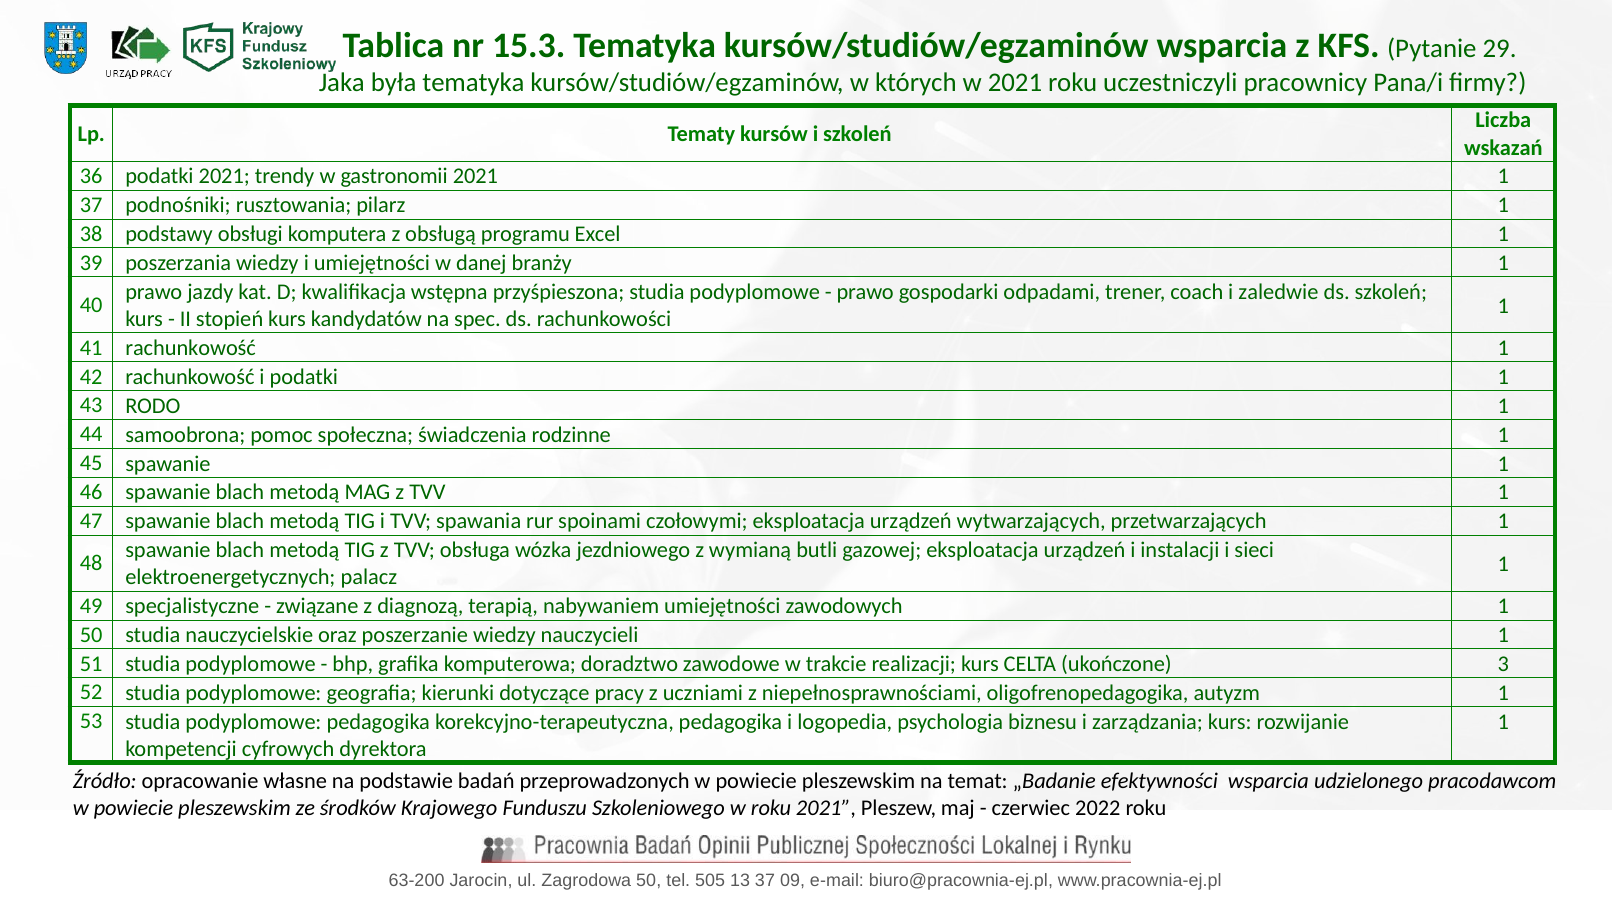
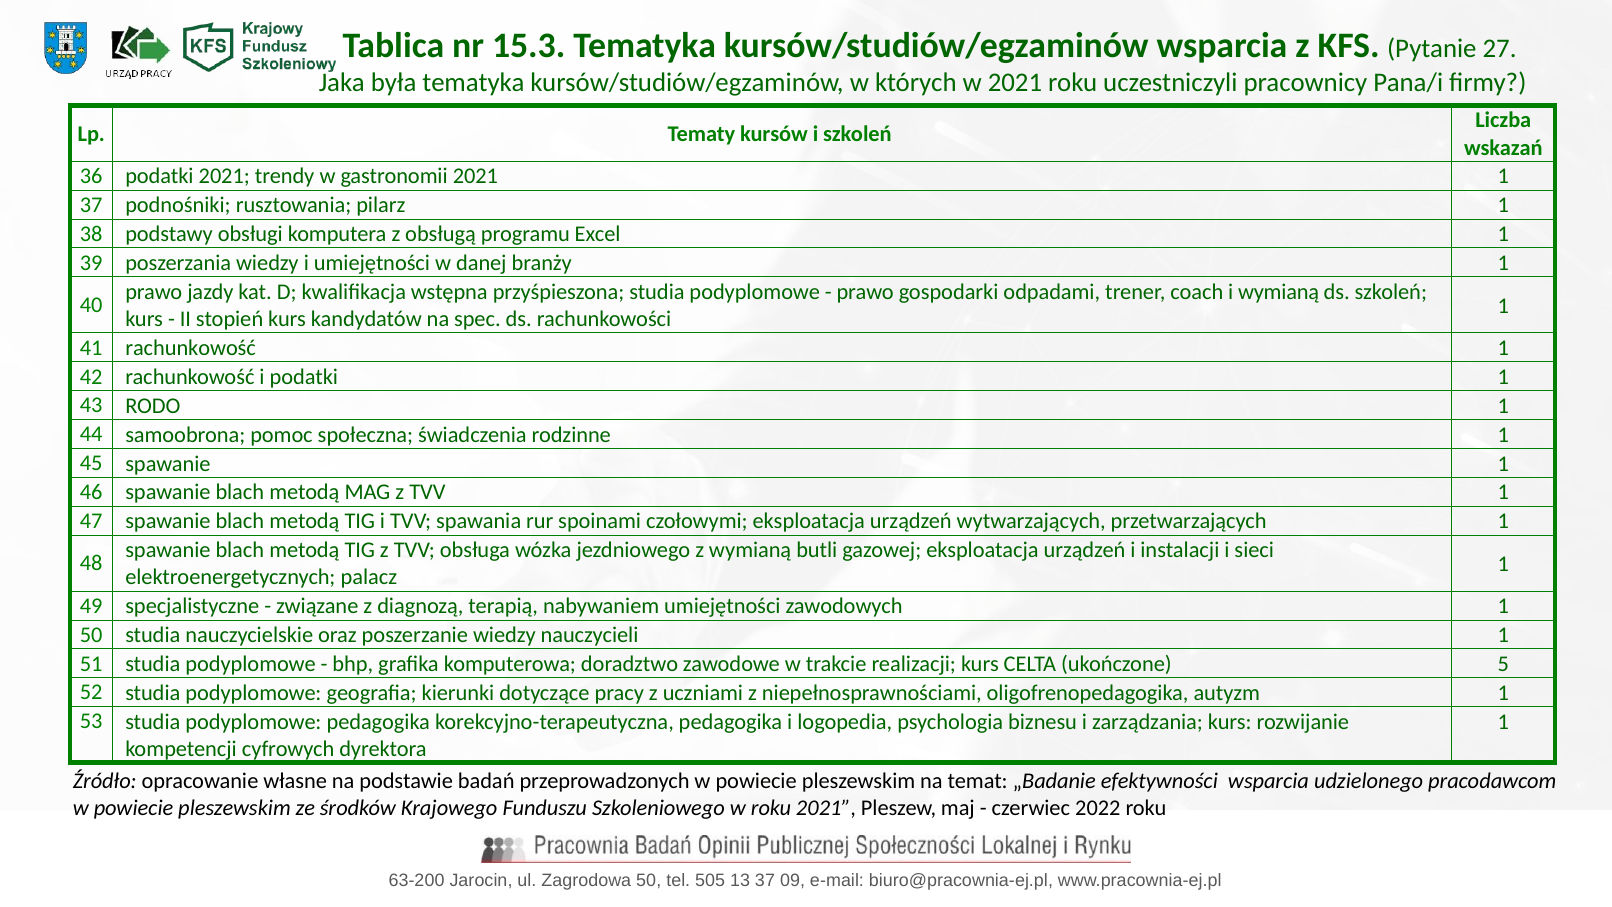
29: 29 -> 27 (1500, 48)
i zaledwie: zaledwie -> wymianą (1279, 292)
3: 3 -> 5 (1503, 664)
